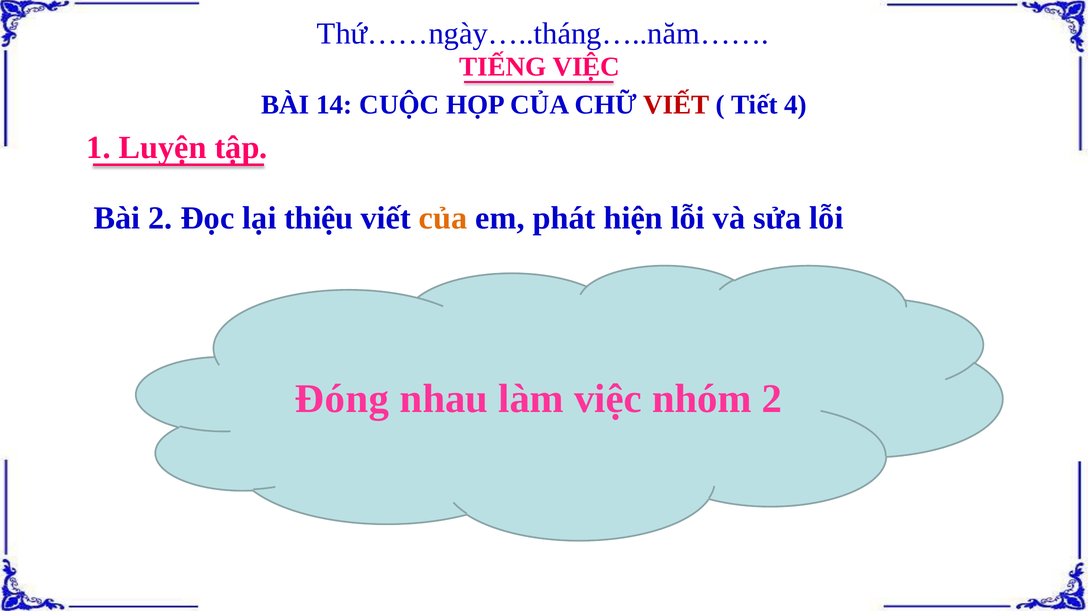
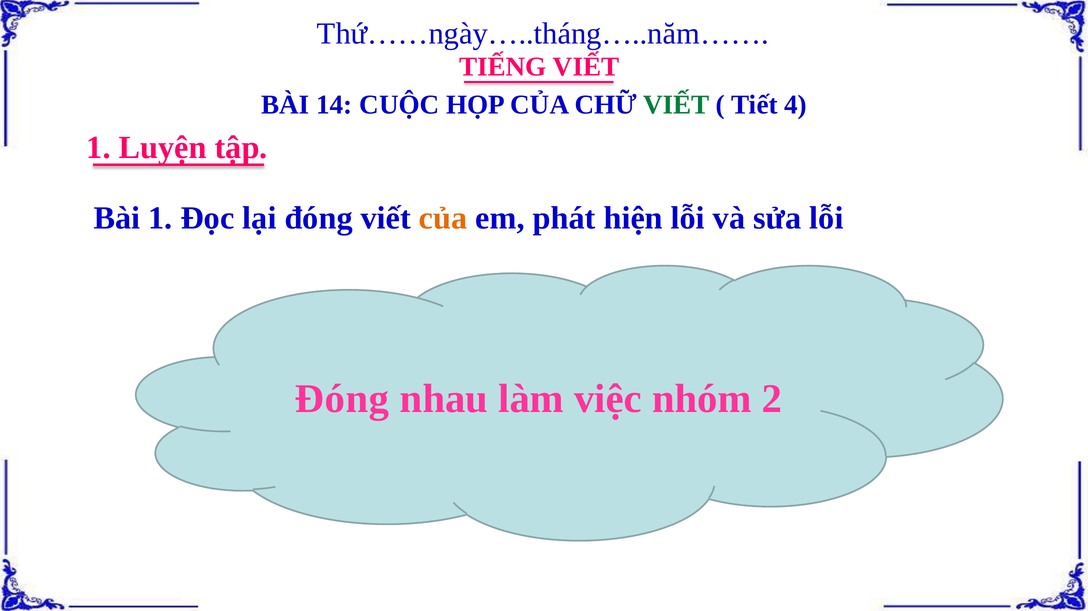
TIẾNG VIỆC: VIỆC -> VIẾT (586, 67)
VIẾT colour: red -> green (676, 105)
Bài 2: 2 -> 1 (160, 218)
lại thiệu: thiệu -> đóng (319, 218)
